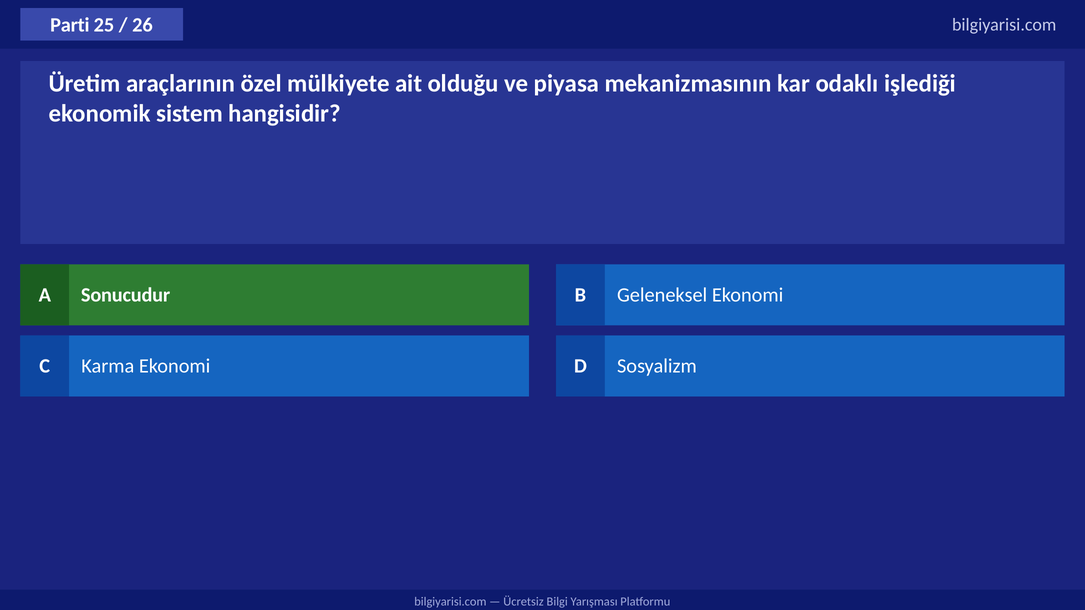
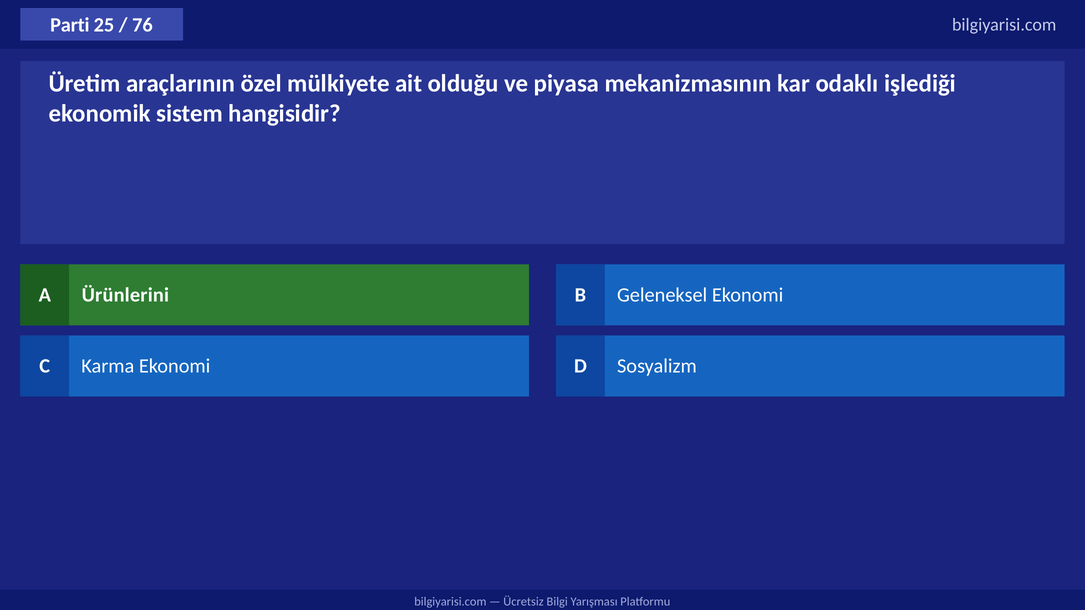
26: 26 -> 76 (142, 25)
Sonucudur: Sonucudur -> Ürünlerini (125, 295)
